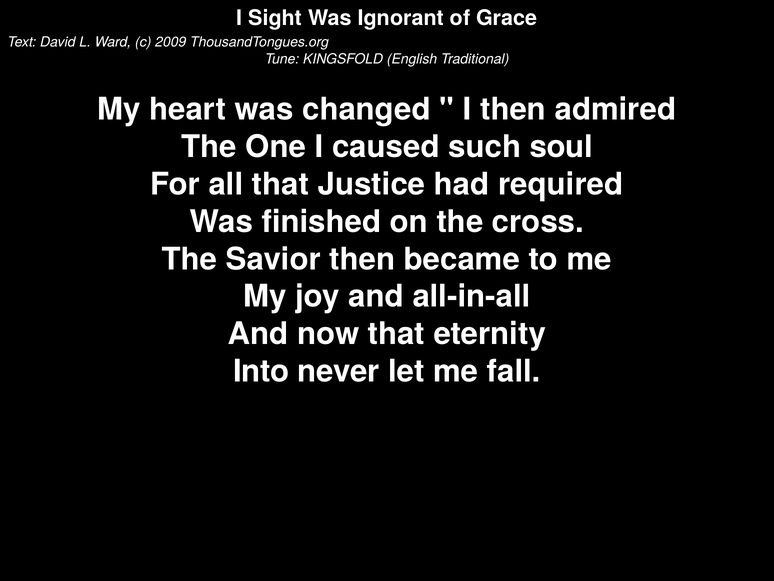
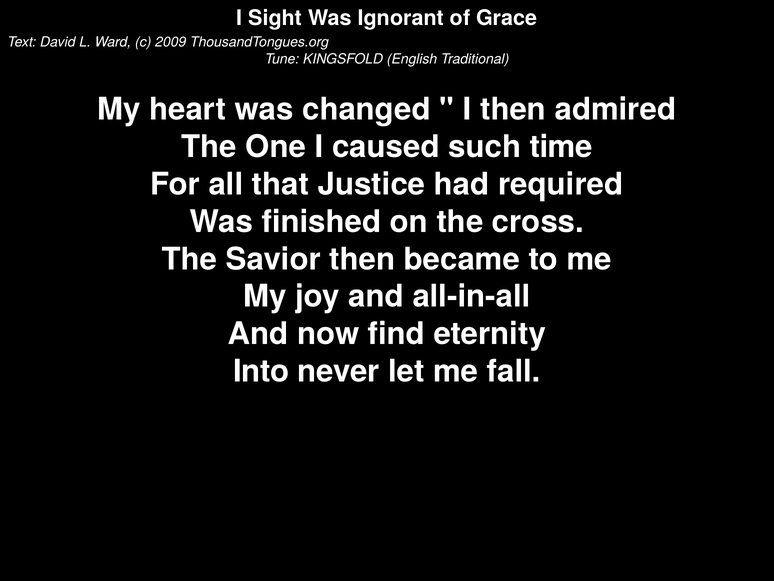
soul: soul -> time (561, 147)
now that: that -> find (396, 334)
